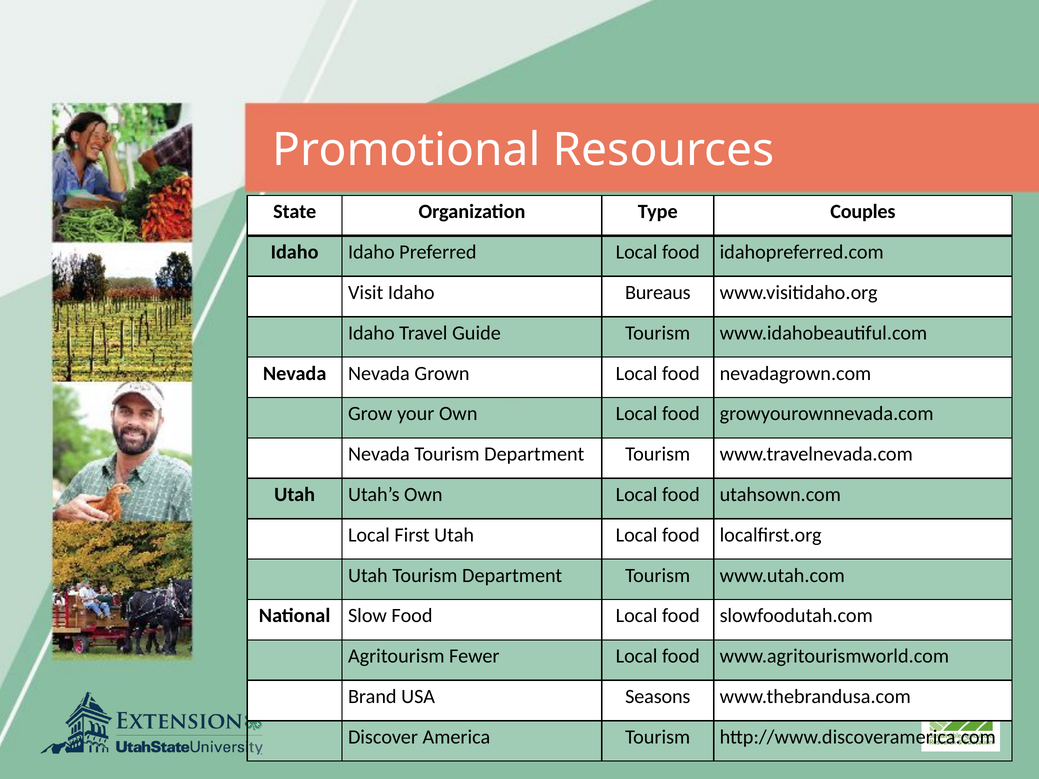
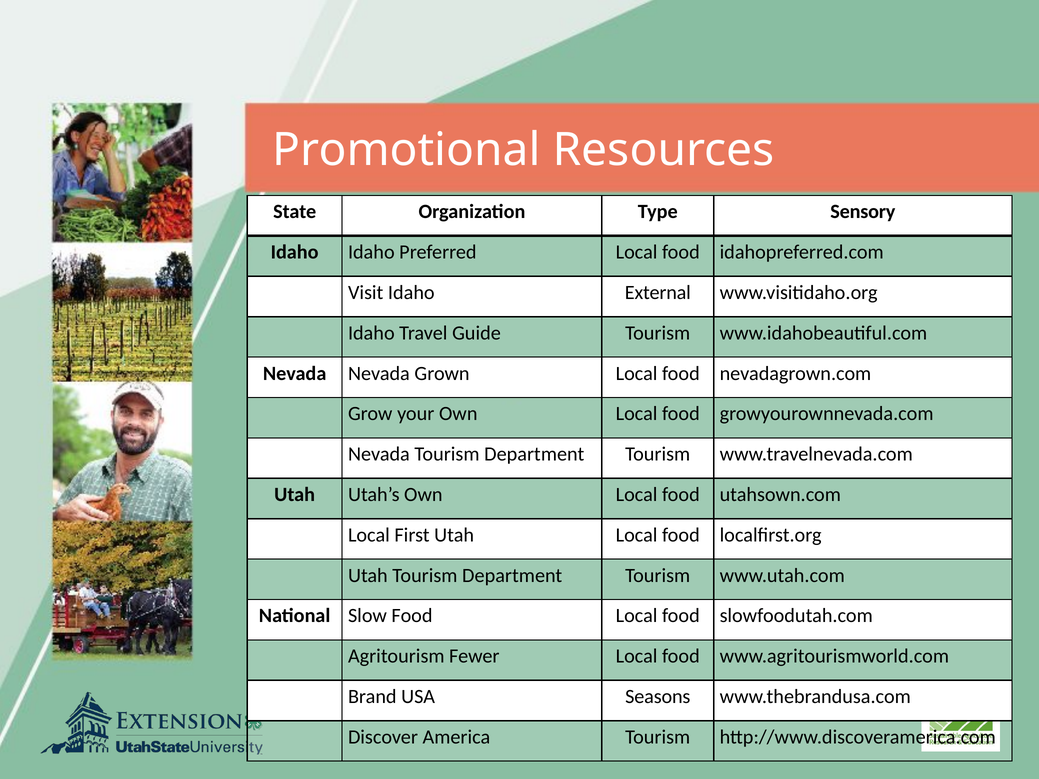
Couples: Couples -> Sensory (863, 212)
Bureaus: Bureaus -> External (658, 293)
